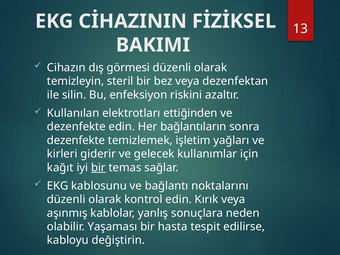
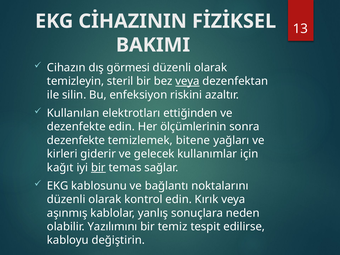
veya underline: none -> present (187, 81)
bağlantıların: bağlantıların -> ölçümlerinin (193, 127)
işletim: işletim -> bitene (193, 140)
Yaşaması: Yaşaması -> Yazılımını (112, 227)
hasta: hasta -> temiz (173, 227)
